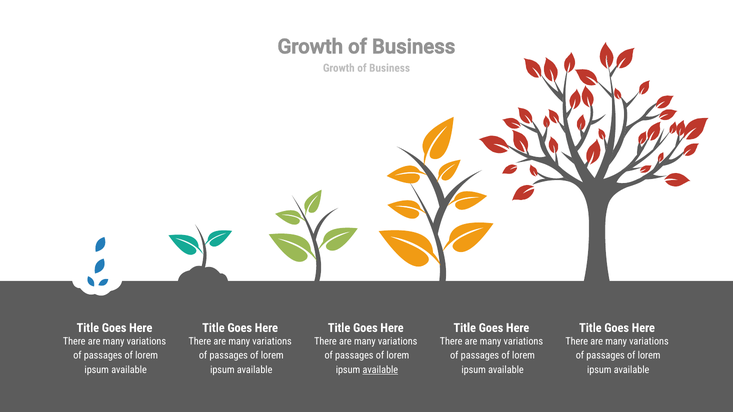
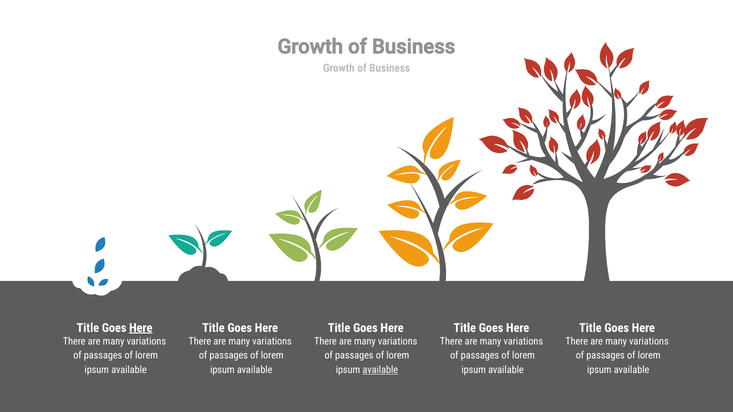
Here underline: none -> present (141, 328)
